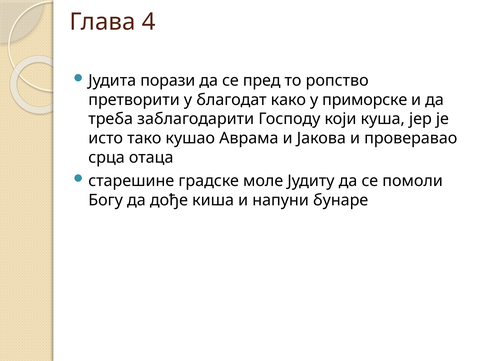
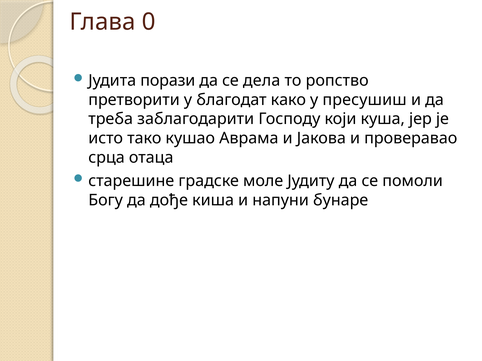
4: 4 -> 0 (149, 22)
пред: пред -> дела (262, 81)
приморске: приморске -> пресушиш (365, 100)
